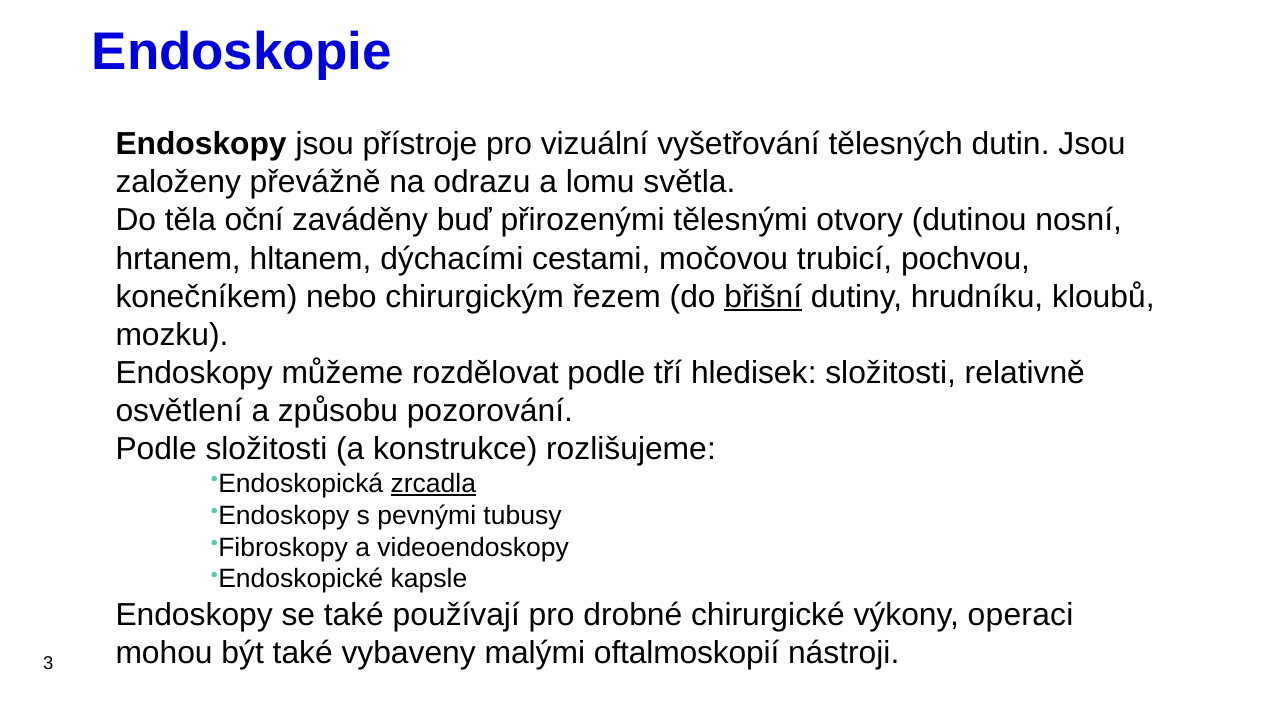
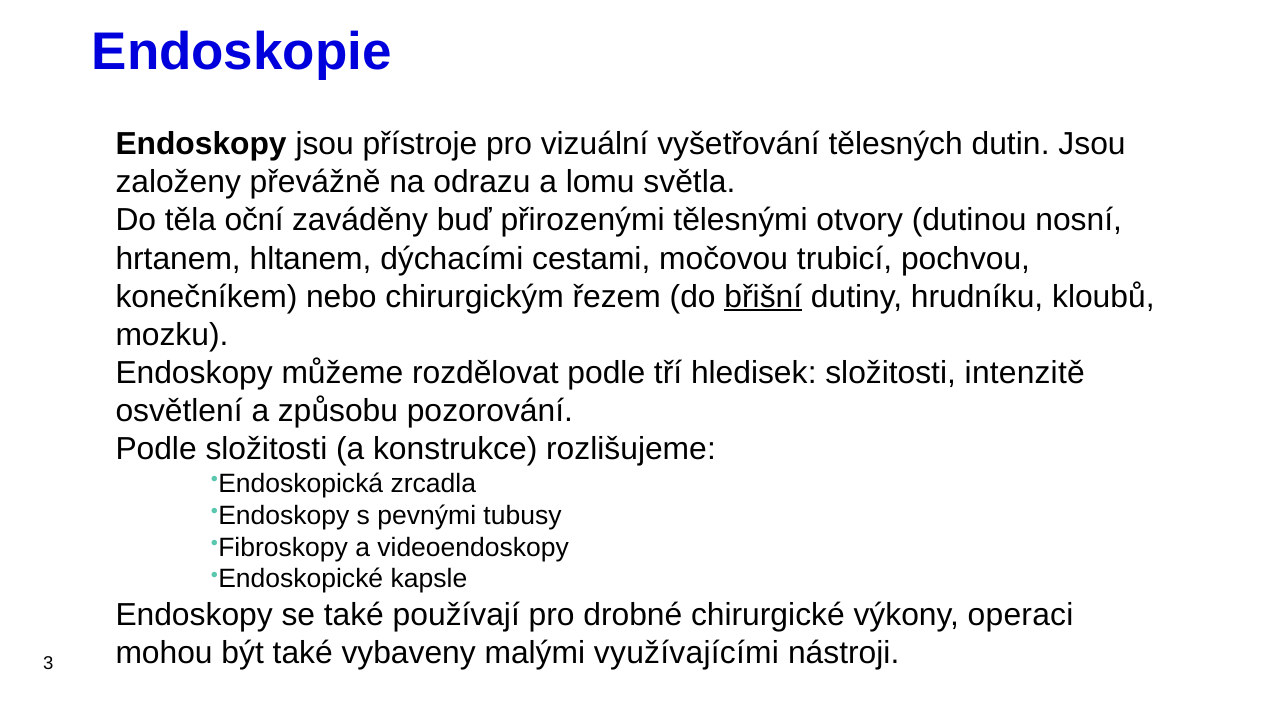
relativně: relativně -> intenzitě (1025, 373)
zrcadla underline: present -> none (433, 484)
oftalmoskopií: oftalmoskopií -> využívajícími (686, 653)
